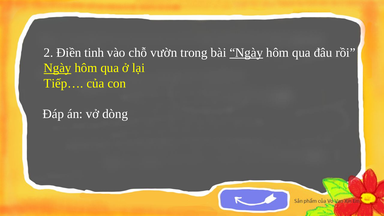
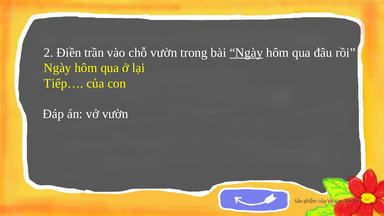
tinh: tinh -> trần (94, 53)
Ngày underline: present -> none (58, 68)
vở dòng: dòng -> vườn (115, 114)
